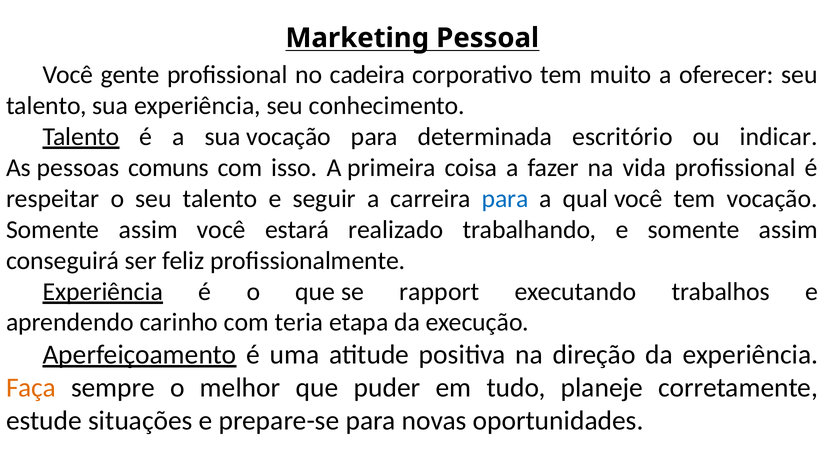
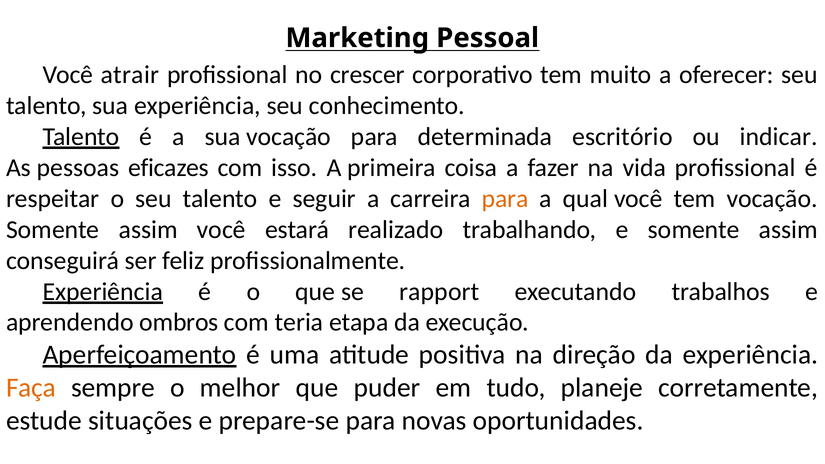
gente: gente -> atrair (130, 75)
cadeira: cadeira -> crescer (367, 75)
comuns: comuns -> eficazes (169, 168)
para colour: blue -> orange (505, 199)
carinho: carinho -> ombros (179, 322)
